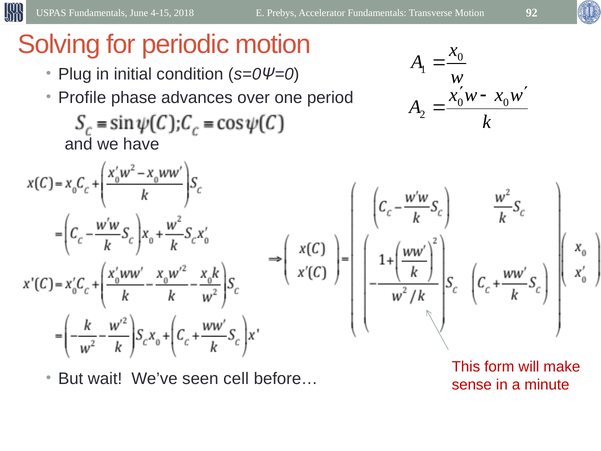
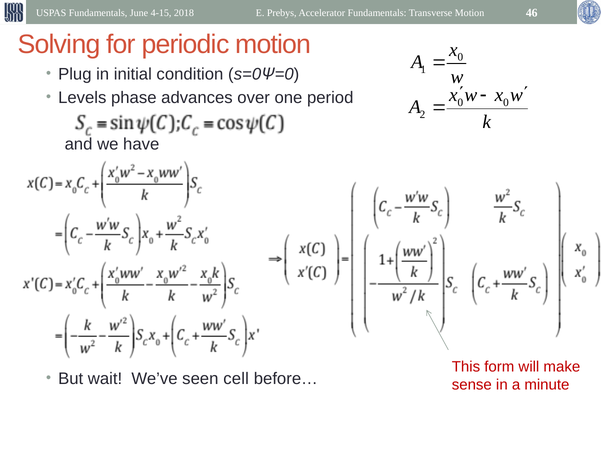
92: 92 -> 46 (532, 13)
Profile: Profile -> Levels (82, 98)
